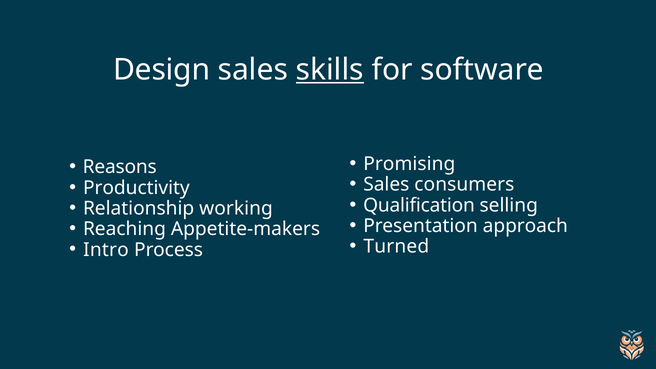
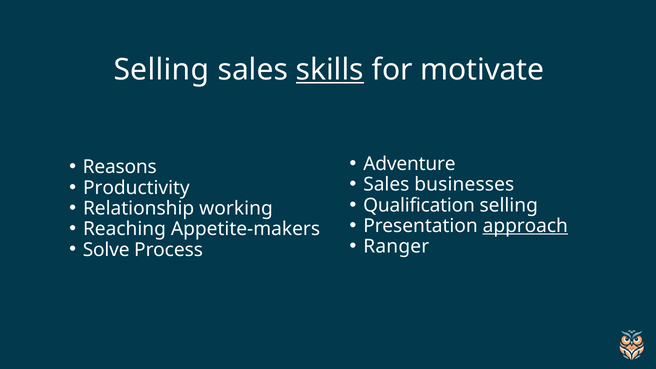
Design: Design -> Selling (161, 70)
software: software -> motivate (482, 70)
Promising: Promising -> Adventure (409, 164)
consumers: consumers -> businesses (464, 185)
approach underline: none -> present (525, 226)
Turned: Turned -> Ranger (396, 247)
Intro: Intro -> Solve (106, 250)
